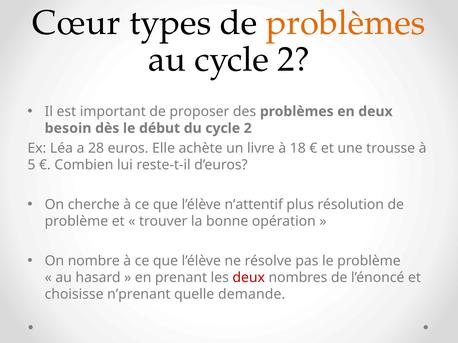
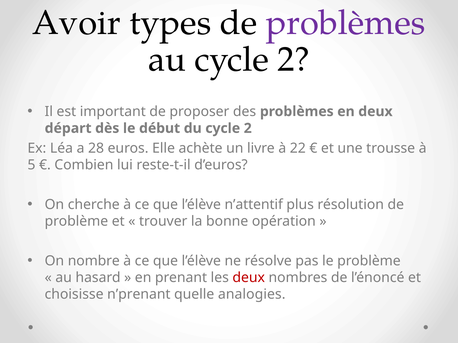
Cœur: Cœur -> Avoir (76, 23)
problèmes colour: orange -> purple (346, 23)
besoin: besoin -> départ (68, 128)
18: 18 -> 22 (298, 148)
demande: demande -> analogies (252, 295)
